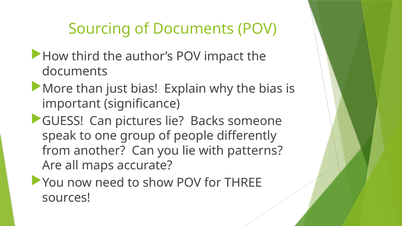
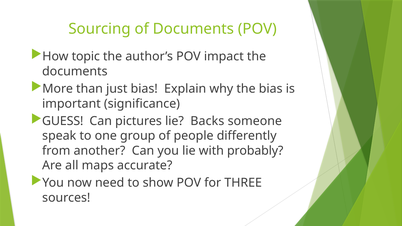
third: third -> topic (86, 57)
patterns: patterns -> probably (255, 151)
